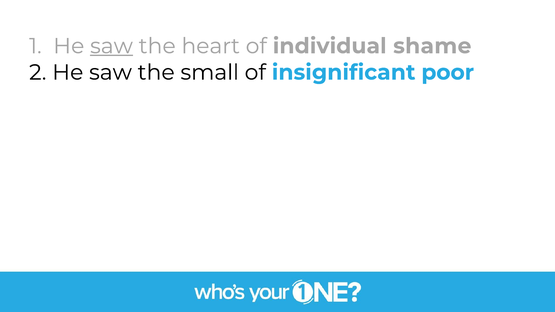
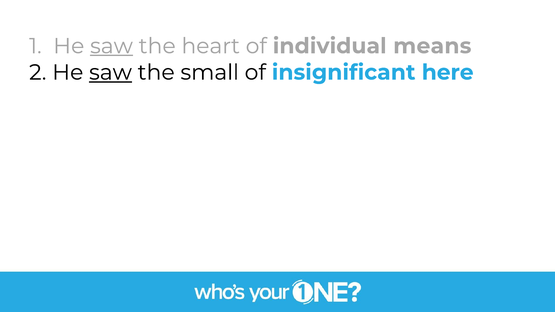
shame: shame -> means (432, 46)
saw underline: none -> present (111, 72)
poor: poor -> here (448, 72)
